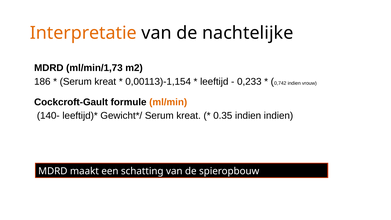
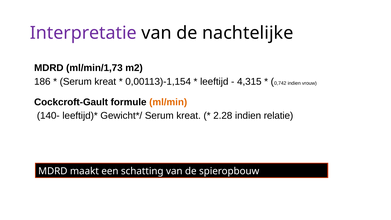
Interpretatie colour: orange -> purple (83, 33)
0,233: 0,233 -> 4,315 (249, 82)
0.35: 0.35 -> 2.28 (223, 116)
indien indien: indien -> relatie (279, 116)
